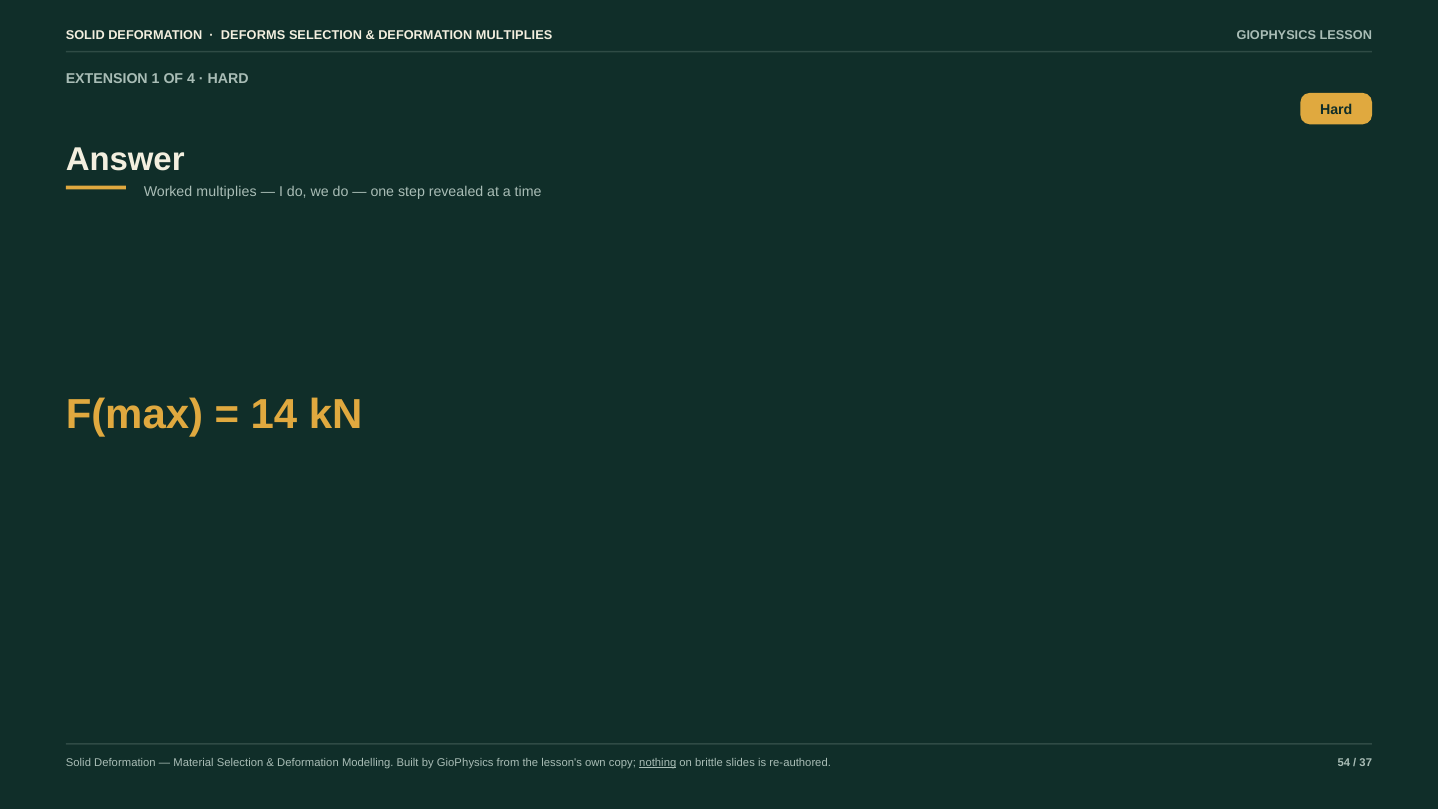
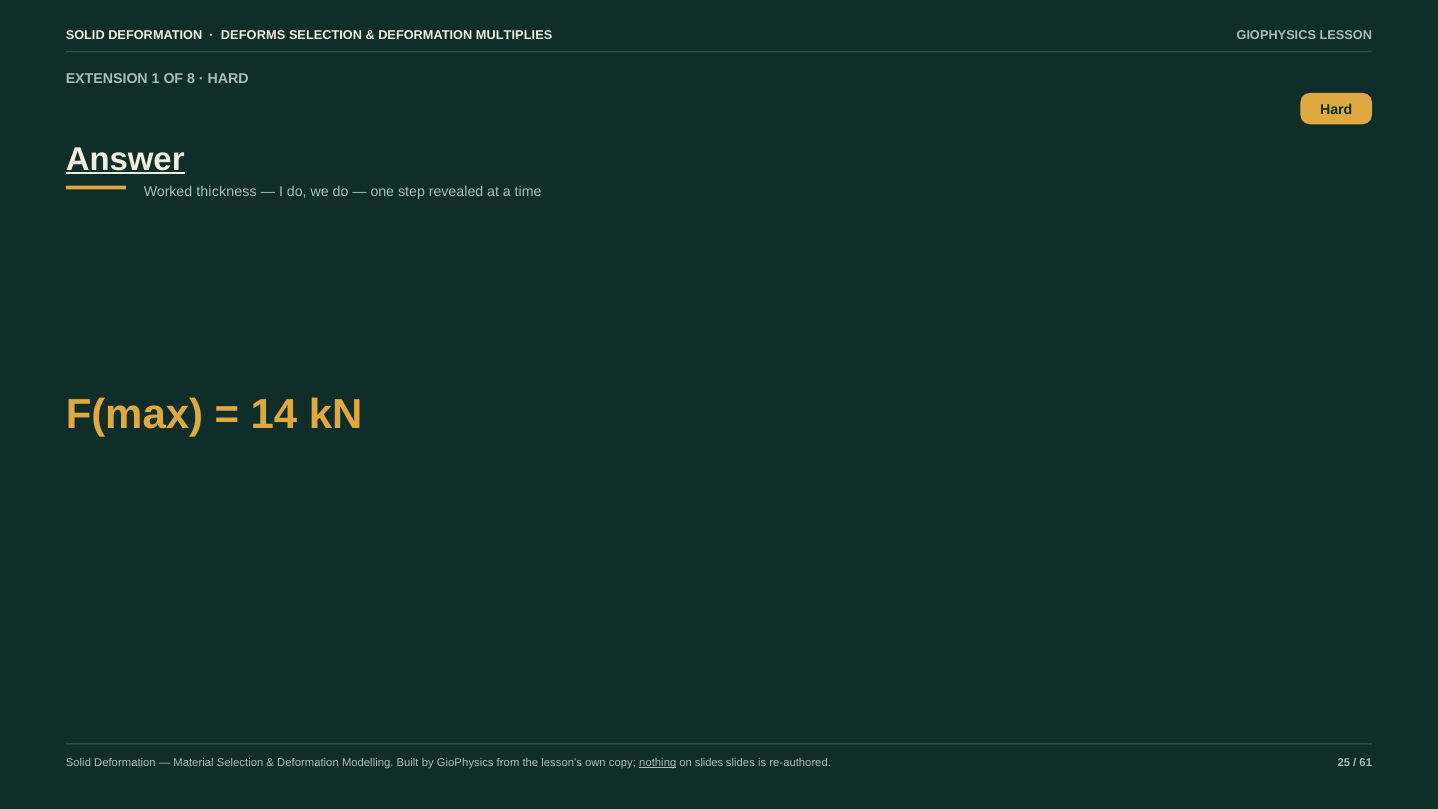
4: 4 -> 8 (191, 78)
Answer underline: none -> present (125, 159)
Worked multiplies: multiplies -> thickness (227, 192)
on brittle: brittle -> slides (709, 762)
54: 54 -> 25 (1344, 762)
37: 37 -> 61 (1366, 762)
